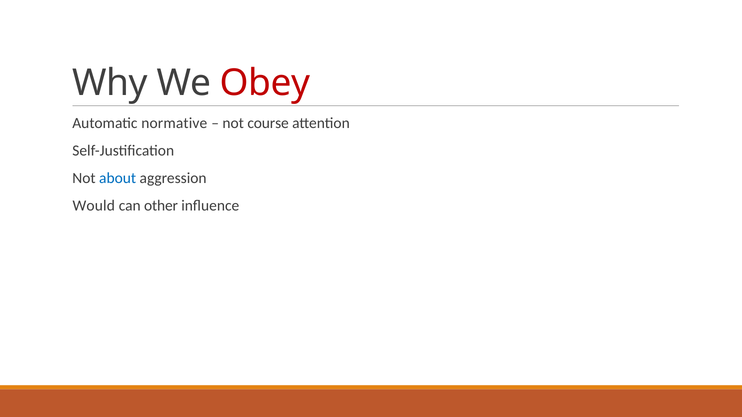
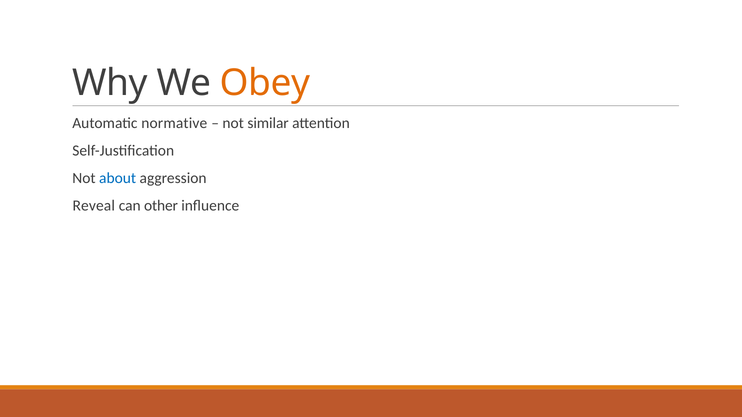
Obey colour: red -> orange (265, 83)
course: course -> similar (268, 123)
Would: Would -> Reveal (94, 206)
